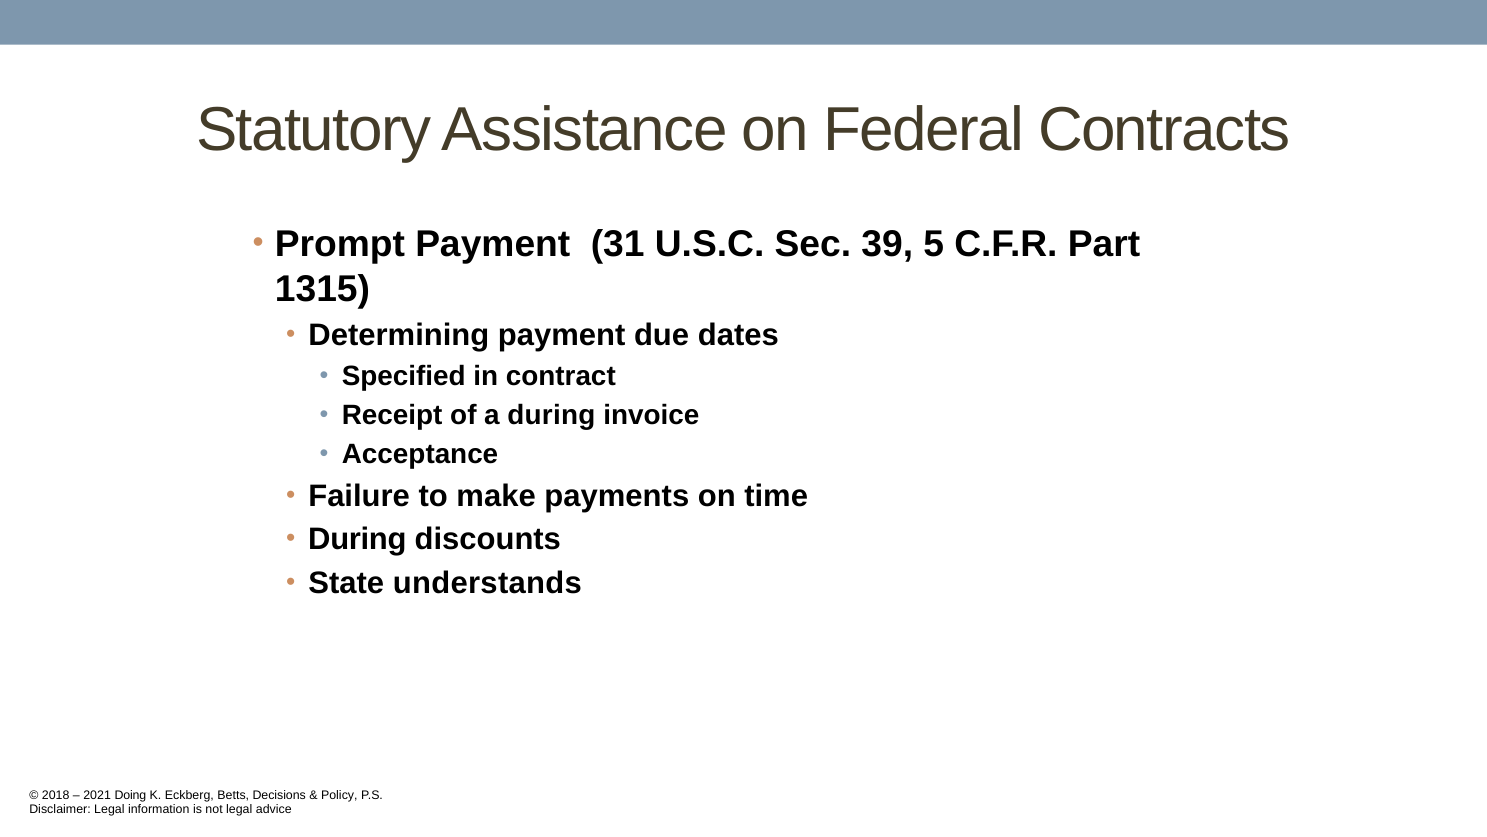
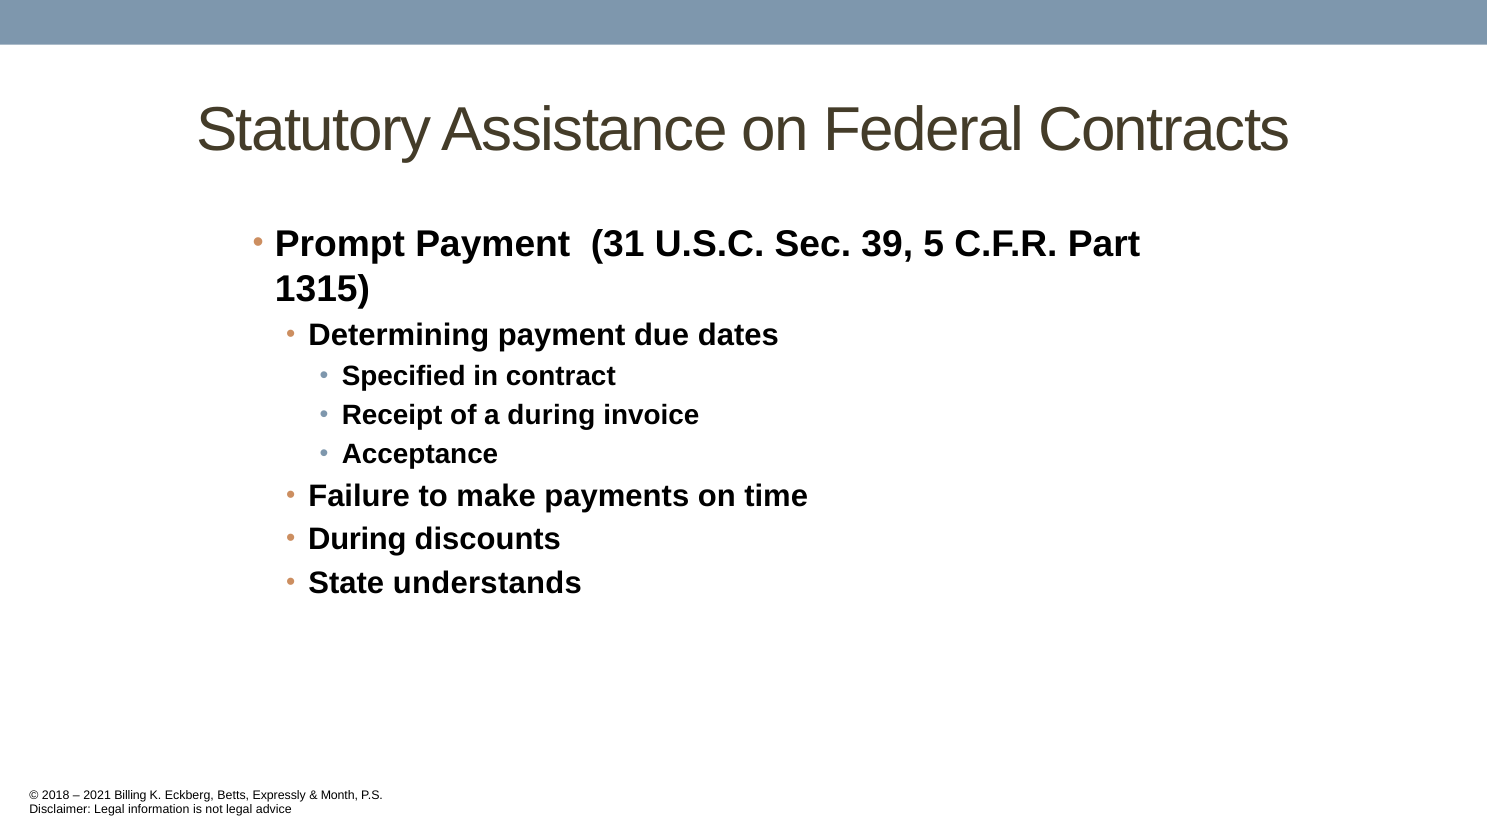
Doing: Doing -> Billing (130, 795)
Decisions: Decisions -> Expressly (279, 795)
Policy: Policy -> Month (339, 795)
